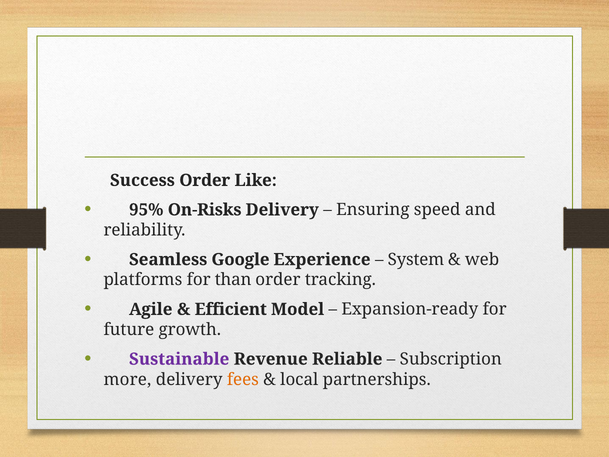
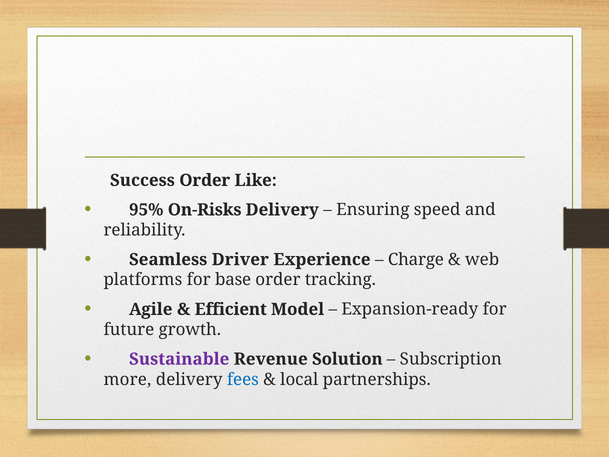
Google: Google -> Driver (240, 259)
System: System -> Charge (416, 259)
than: than -> base (233, 280)
Reliable: Reliable -> Solution (347, 359)
fees colour: orange -> blue (243, 379)
